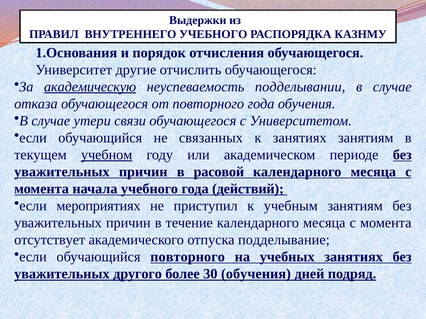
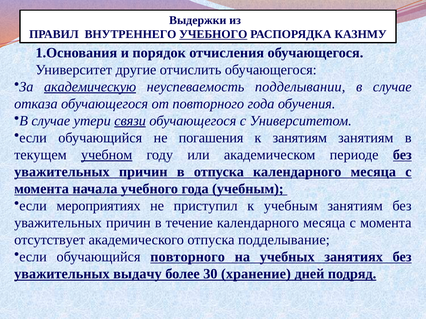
УЧЕБНОГО underline: none -> present (213, 34)
связи underline: none -> present (130, 121)
связанных: связанных -> погашения (211, 138)
к занятиях: занятиях -> занятиям (300, 138)
в расовой: расовой -> отпуска (219, 172)
года действий: действий -> учебным (248, 189)
другого: другого -> выдачу (137, 274)
30 обучения: обучения -> хранение (256, 274)
